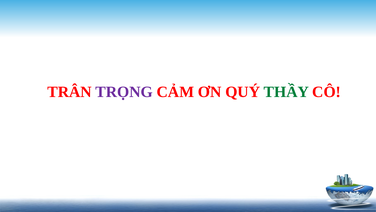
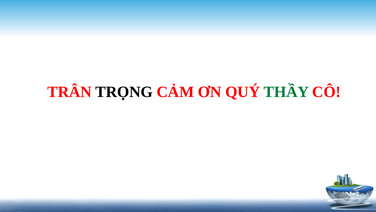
TRỌNG colour: purple -> black (124, 92)
